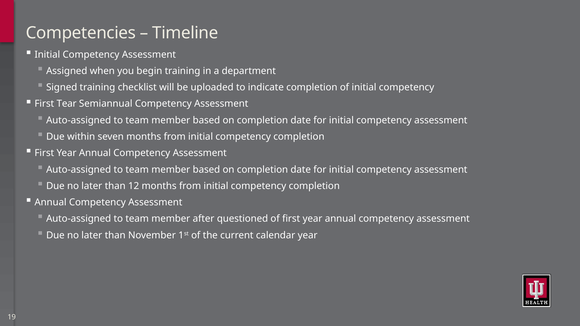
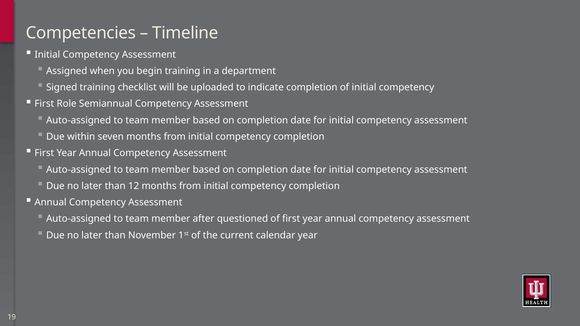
Tear: Tear -> Role (67, 104)
